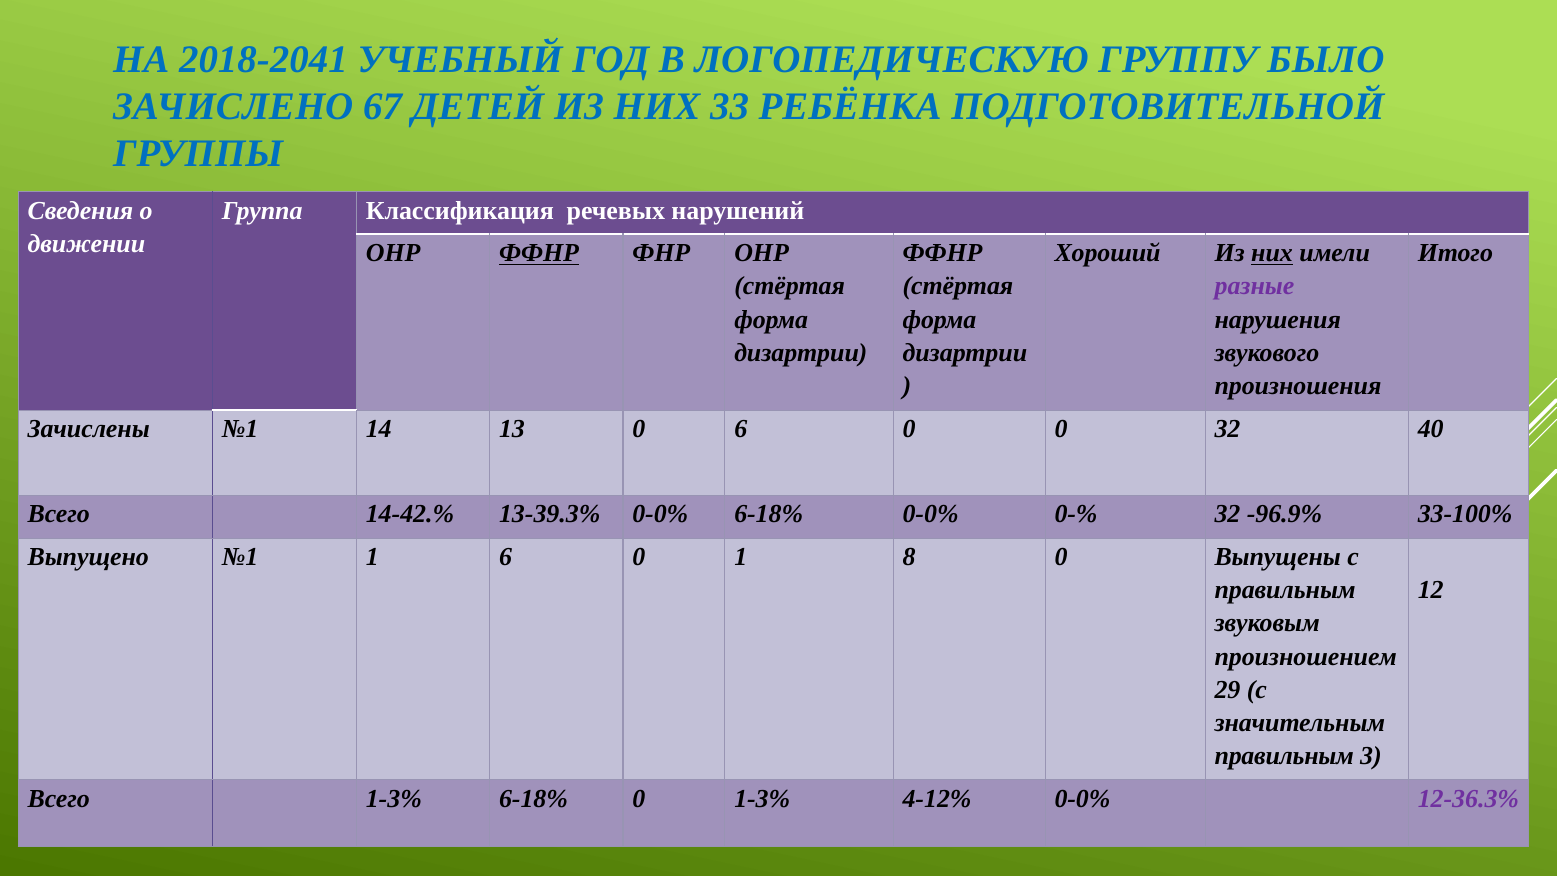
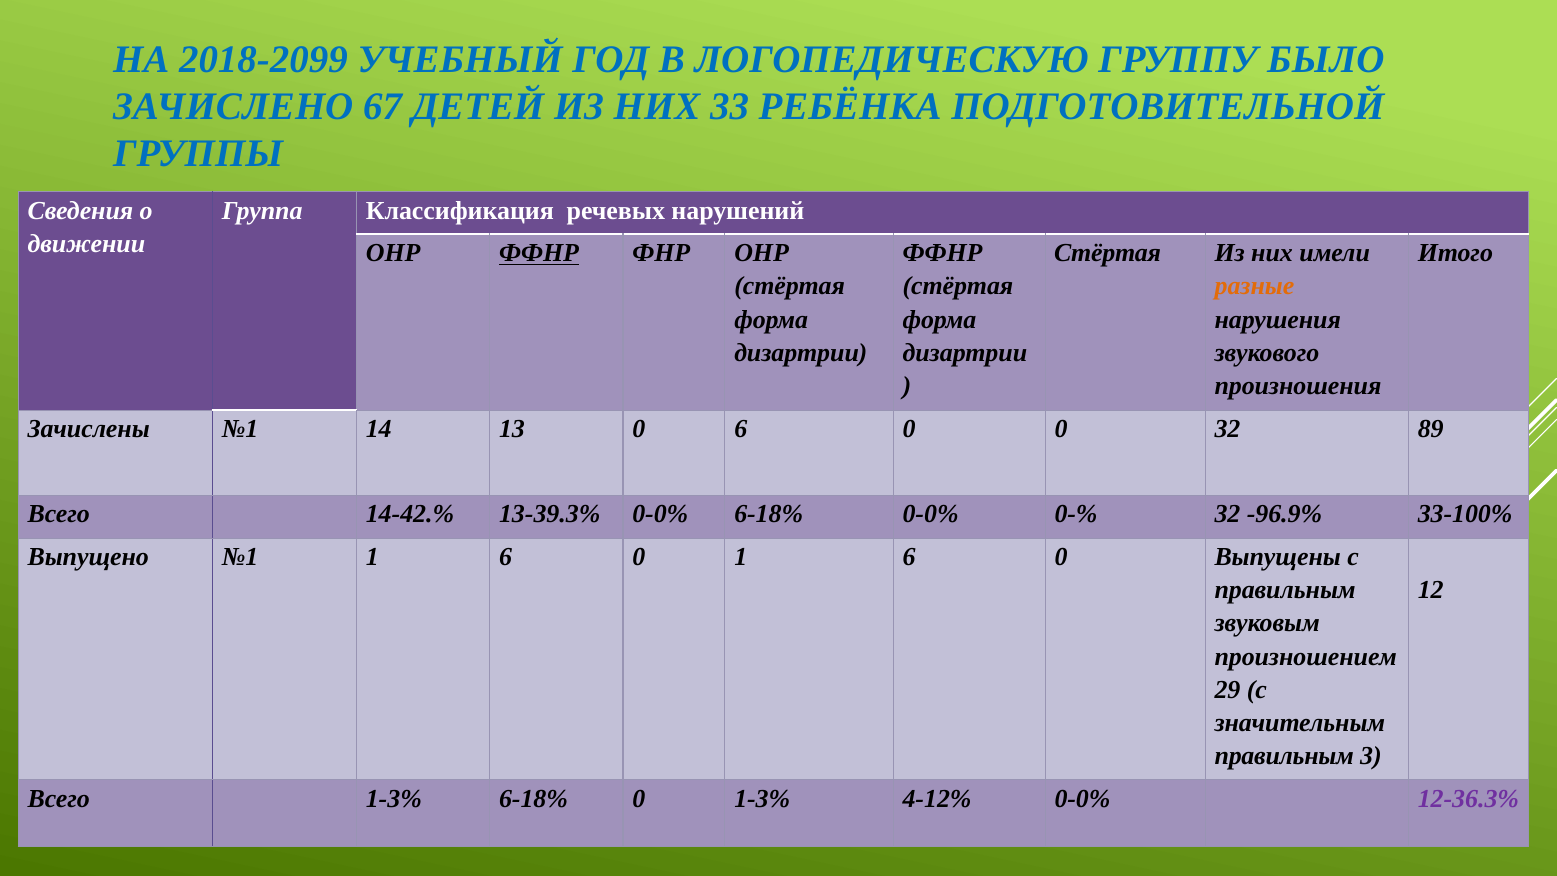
2018-2041: 2018-2041 -> 2018-2099 (263, 60)
Хороший: Хороший -> Стёртая (1108, 253)
них underline: present -> none (1272, 253)
разные colour: purple -> orange (1254, 286)
40: 40 -> 89 (1431, 429)
0 1 8: 8 -> 6 (909, 557)
